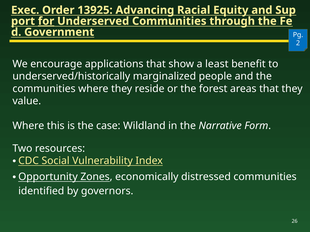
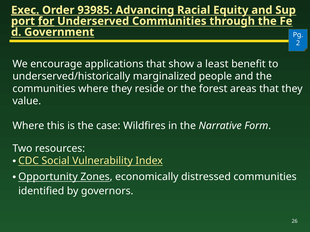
Exec underline: none -> present (25, 10)
13925: 13925 -> 93985 (95, 10)
Wildland: Wildland -> Wildfires (144, 126)
